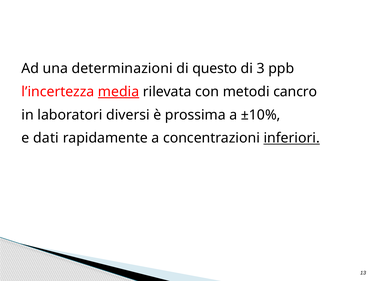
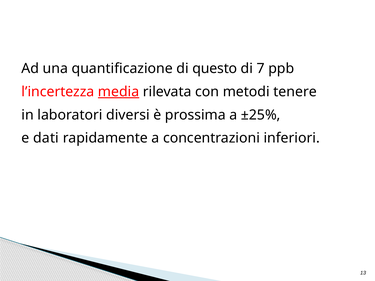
determinazioni: determinazioni -> quantificazione (122, 69)
3: 3 -> 7 (261, 69)
cancro: cancro -> tenere (295, 92)
±10%: ±10% -> ±25% (261, 115)
inferiori underline: present -> none (292, 138)
